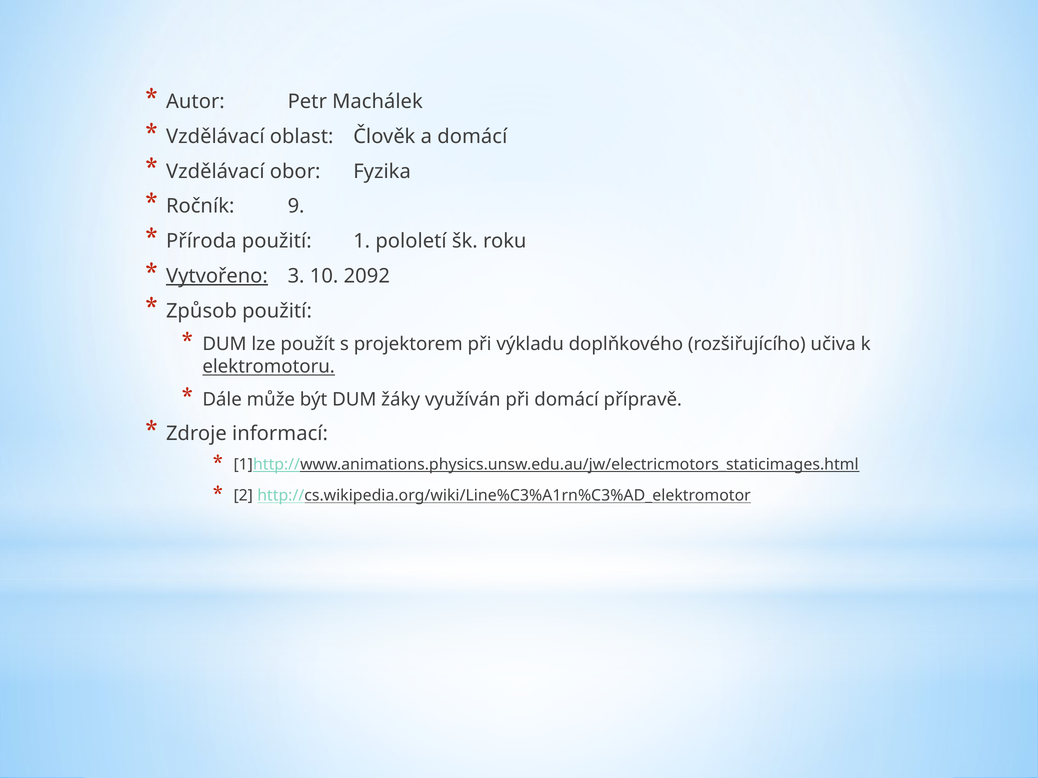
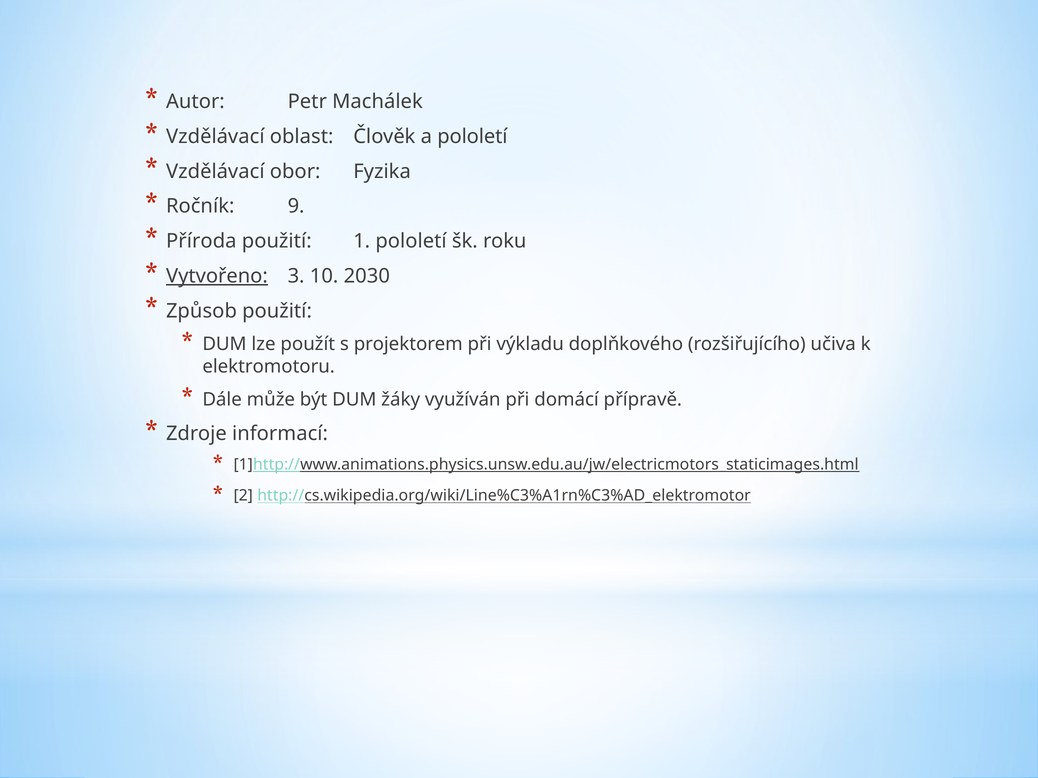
a domácí: domácí -> pololetí (472, 137)
2092: 2092 -> 2030 (367, 276)
elektromotoru underline: present -> none (269, 367)
